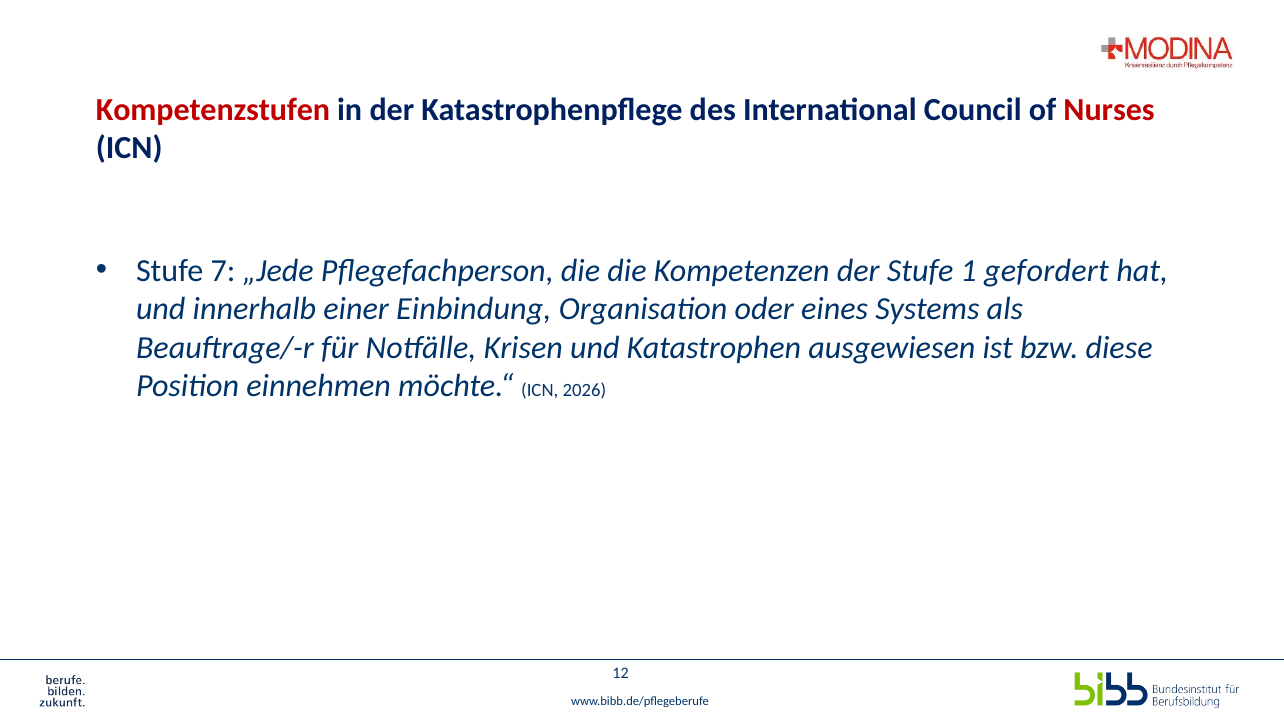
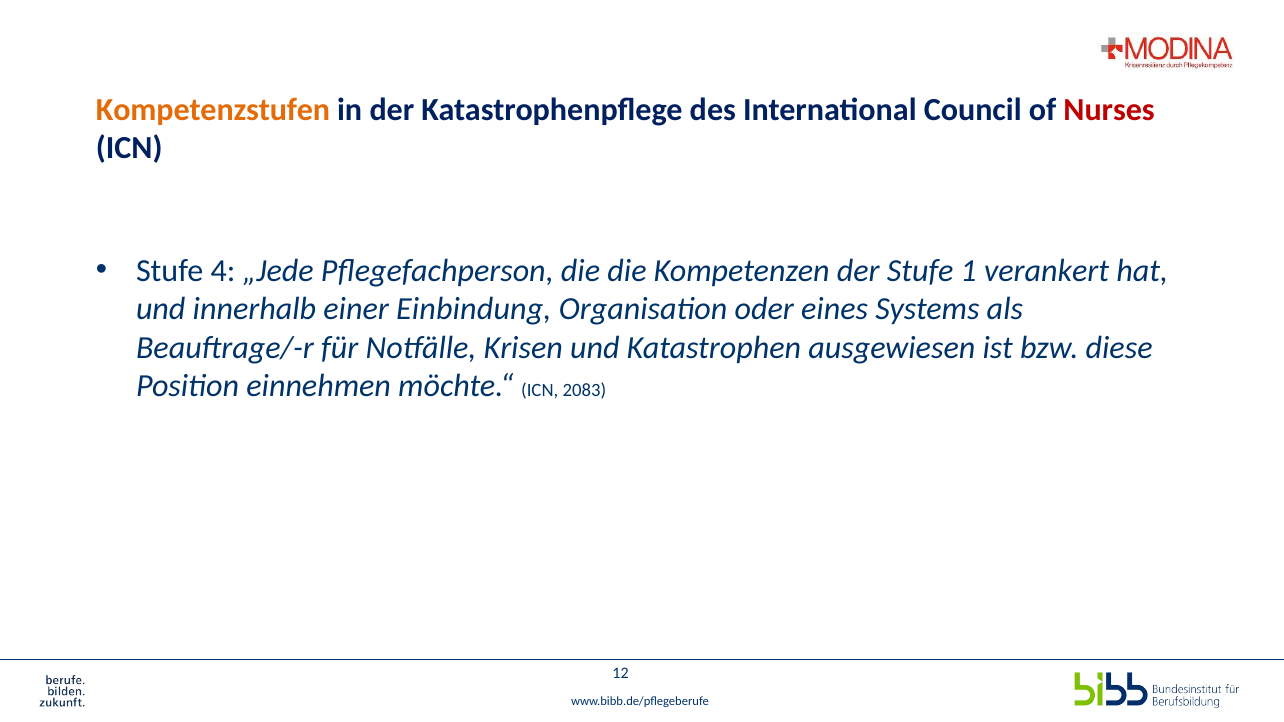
Kompetenzstufen colour: red -> orange (213, 110)
7: 7 -> 4 (223, 271)
gefordert: gefordert -> verankert (1047, 271)
2026: 2026 -> 2083 (584, 391)
